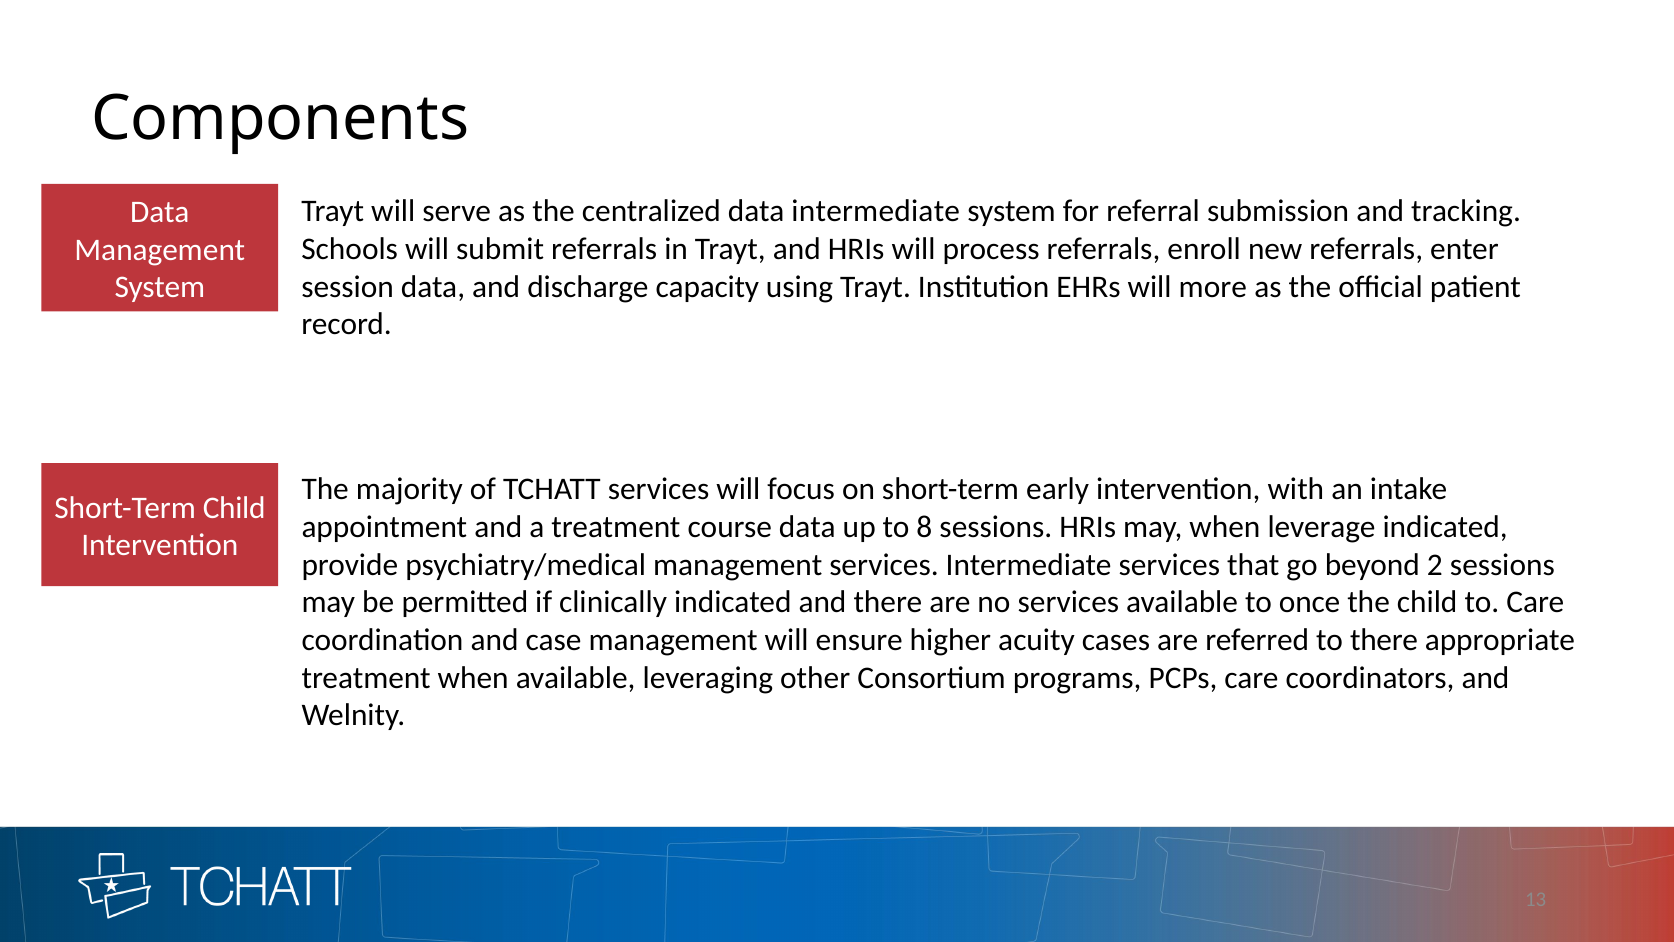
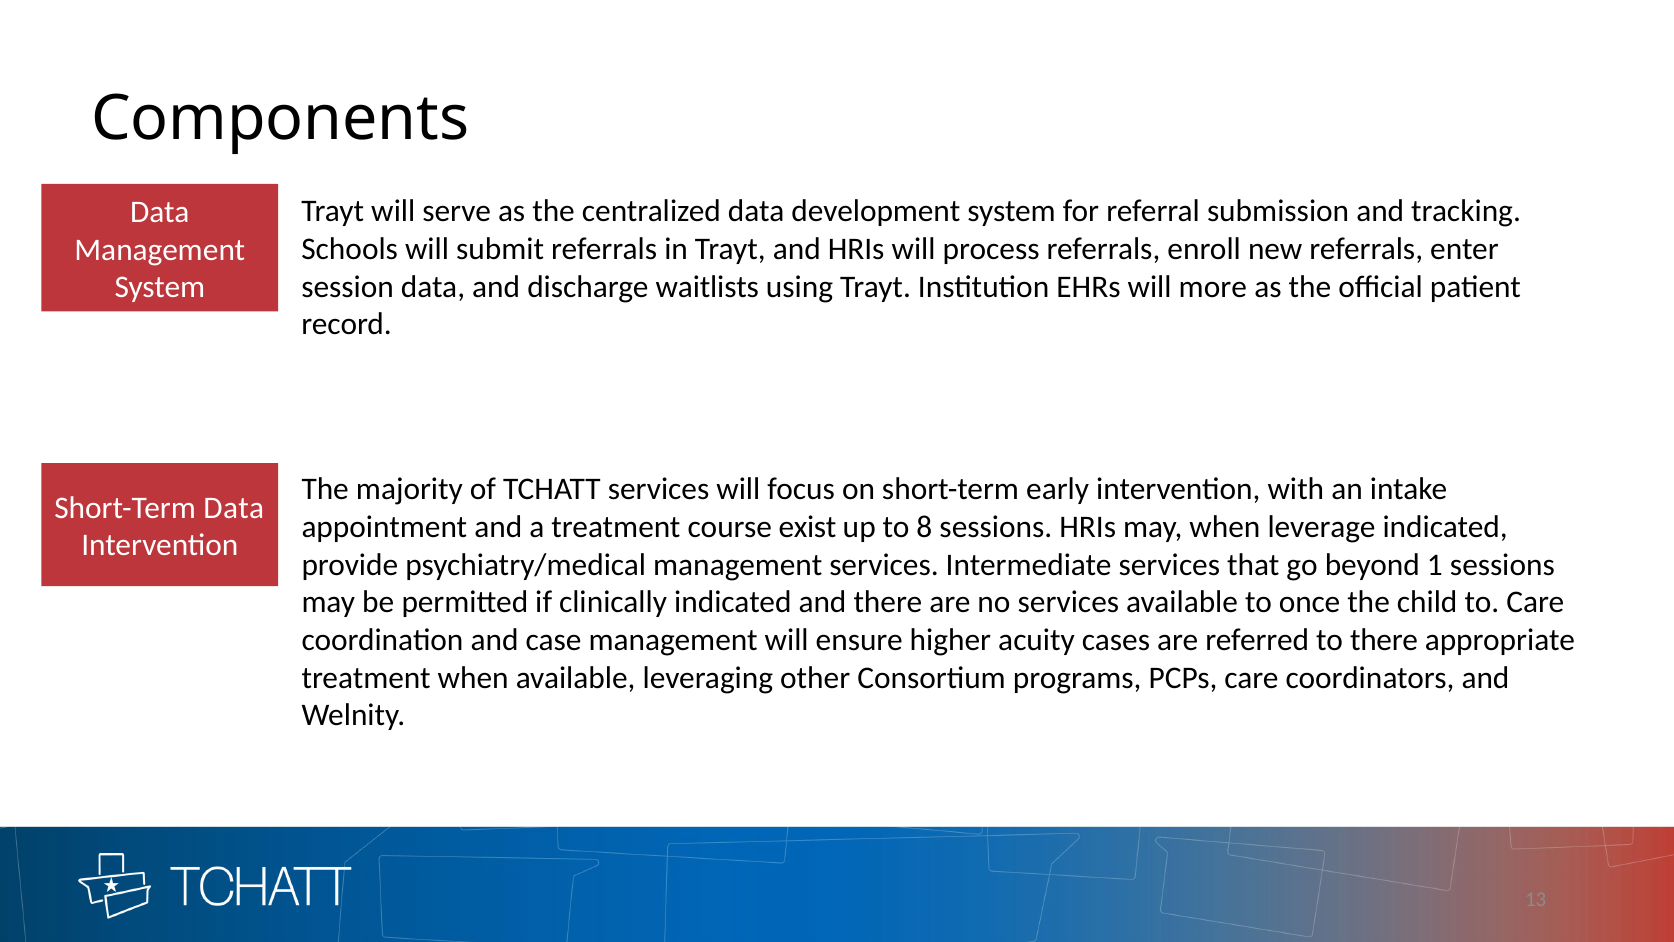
data intermediate: intermediate -> development (876, 211)
capacity: capacity -> waitlists (707, 287)
Short-Term Child: Child -> Data (234, 508)
course data: data -> exist (807, 527)
2: 2 -> 1 (1435, 564)
